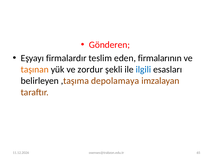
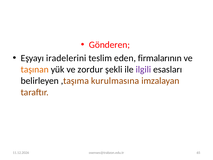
firmalardır: firmalardır -> iradelerini (66, 58)
ilgili colour: blue -> purple (143, 69)
depolamaya: depolamaya -> kurulmasına (115, 81)
